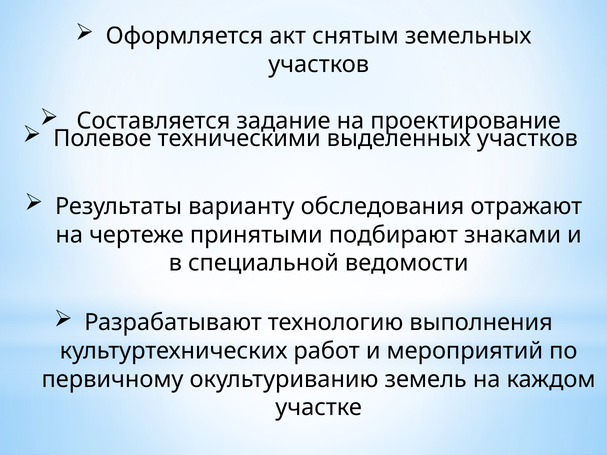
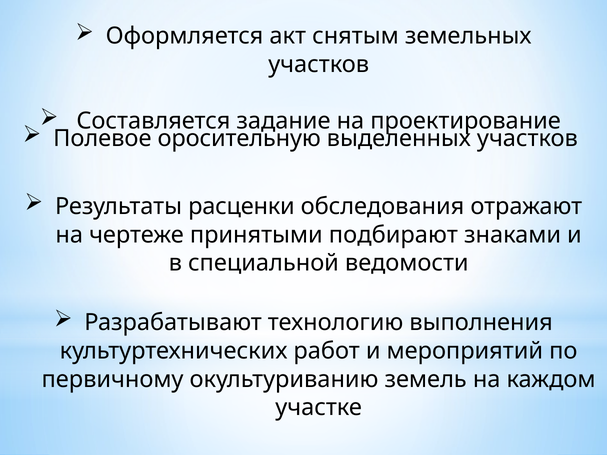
техническими: техническими -> оросительную (239, 139)
варианту: варианту -> расценки (241, 207)
